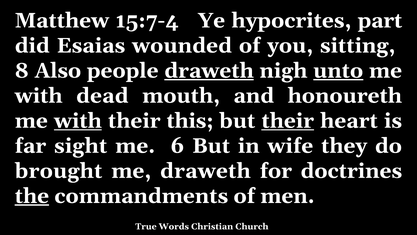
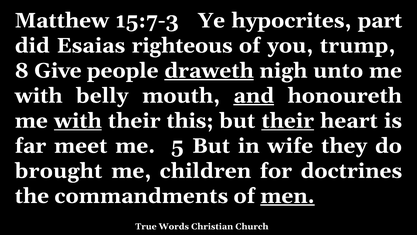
15:7-4: 15:7-4 -> 15:7-3 (147, 21)
wounded: wounded -> righteous (182, 46)
sitting: sitting -> trump (358, 46)
Also: Also -> Give (58, 71)
unto underline: present -> none (338, 71)
dead: dead -> belly (102, 96)
and underline: none -> present (254, 96)
sight: sight -> meet (81, 146)
6: 6 -> 5 (177, 146)
me draweth: draweth -> children (205, 171)
the underline: present -> none (32, 196)
men underline: none -> present (287, 196)
